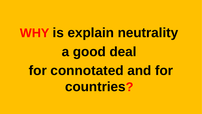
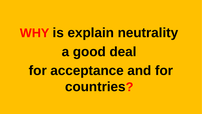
connotated: connotated -> acceptance (87, 70)
